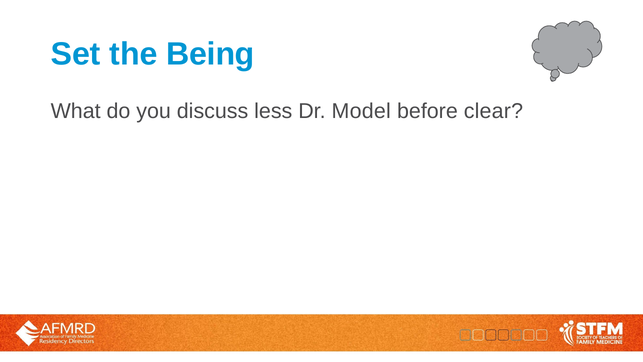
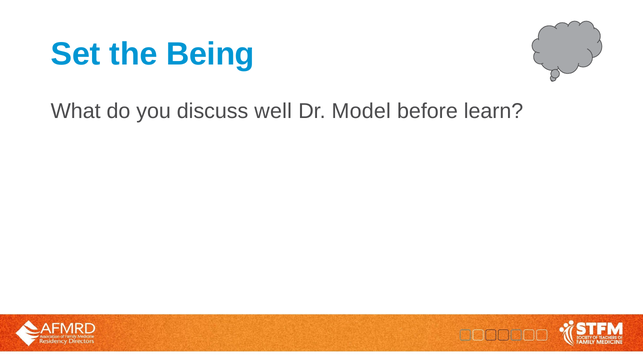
less: less -> well (273, 111)
clear: clear -> learn (494, 111)
